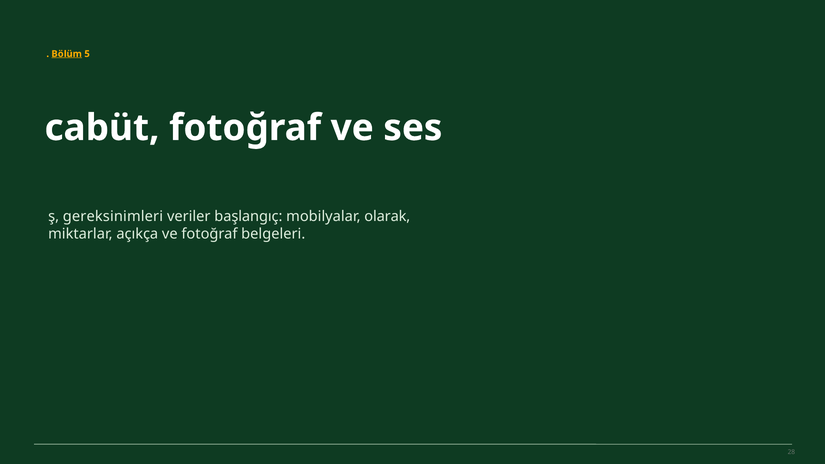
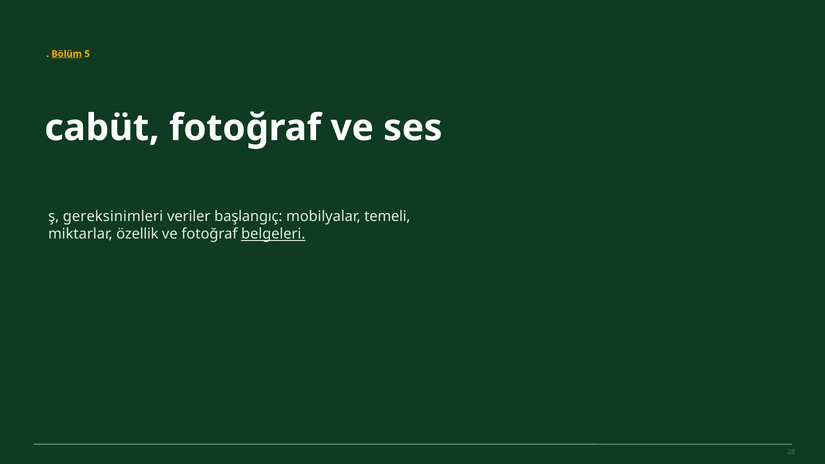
olarak: olarak -> temeli (387, 217)
açıkça: açıkça -> özellik (137, 234)
belgeleri underline: none -> present (273, 234)
